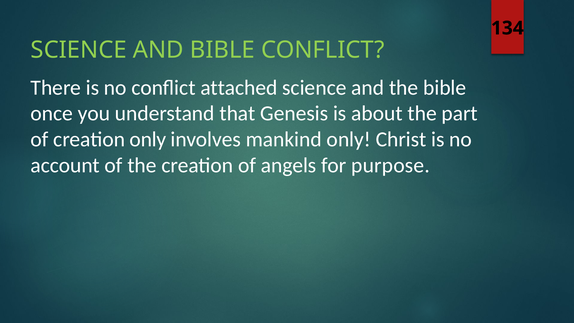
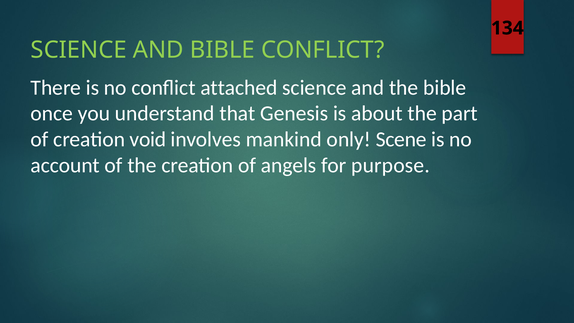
creation only: only -> void (148, 139)
Christ: Christ -> Scene (401, 139)
